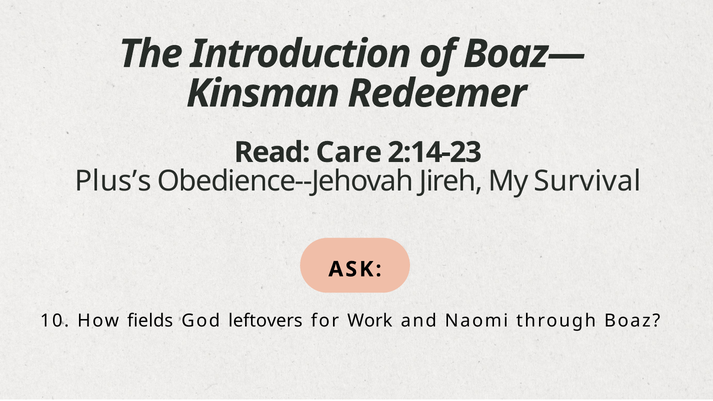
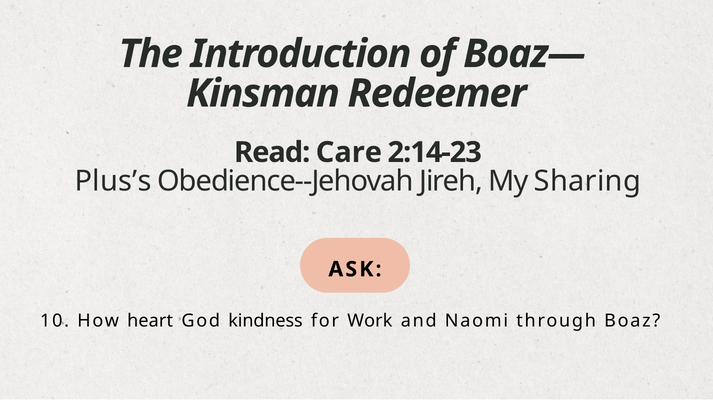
Survival: Survival -> Sharing (587, 181)
fields: fields -> heart (150, 321)
leftovers: leftovers -> kindness (266, 321)
